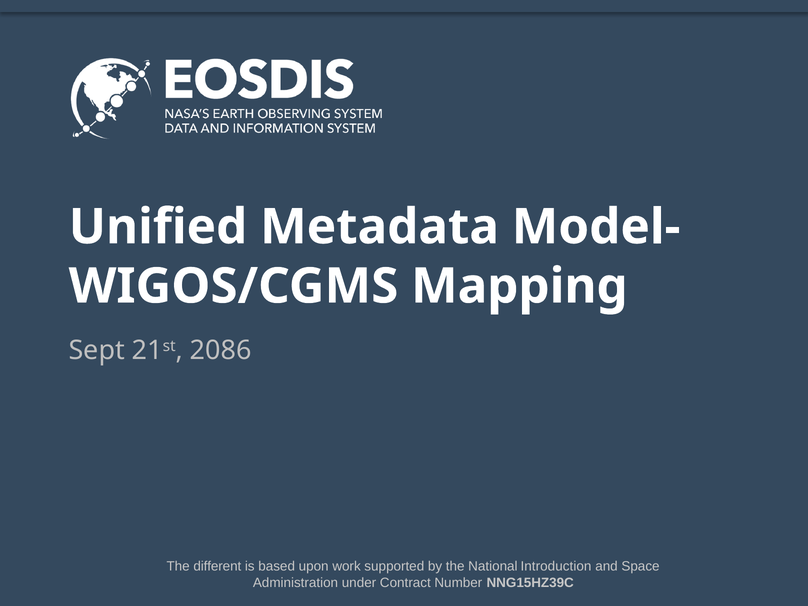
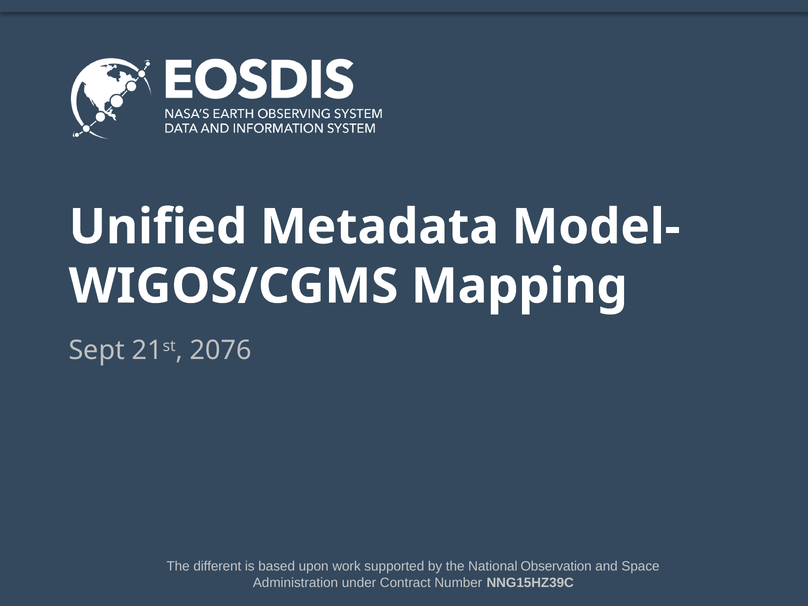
2086: 2086 -> 2076 (221, 350)
Introduction: Introduction -> Observation (556, 567)
